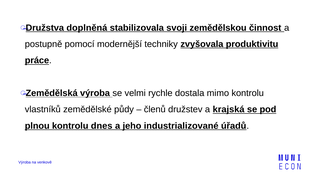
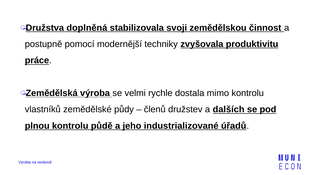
krajská: krajská -> dalších (229, 110)
dnes: dnes -> půdě (102, 126)
